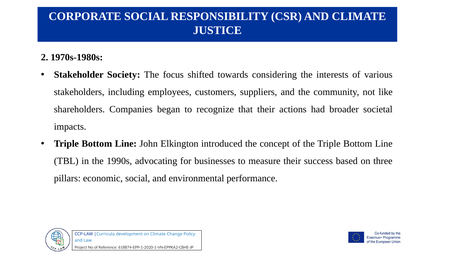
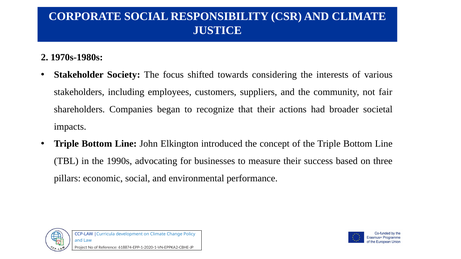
like: like -> fair (385, 92)
